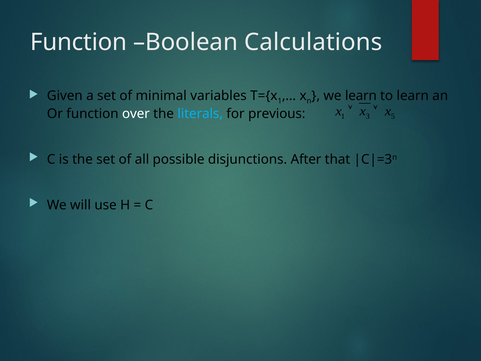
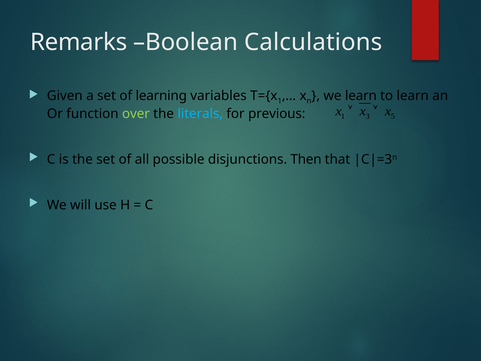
Function: Function -> Remarks (79, 42)
minimal: minimal -> learning (161, 96)
over colour: white -> light green (136, 114)
After: After -> Then (306, 159)
